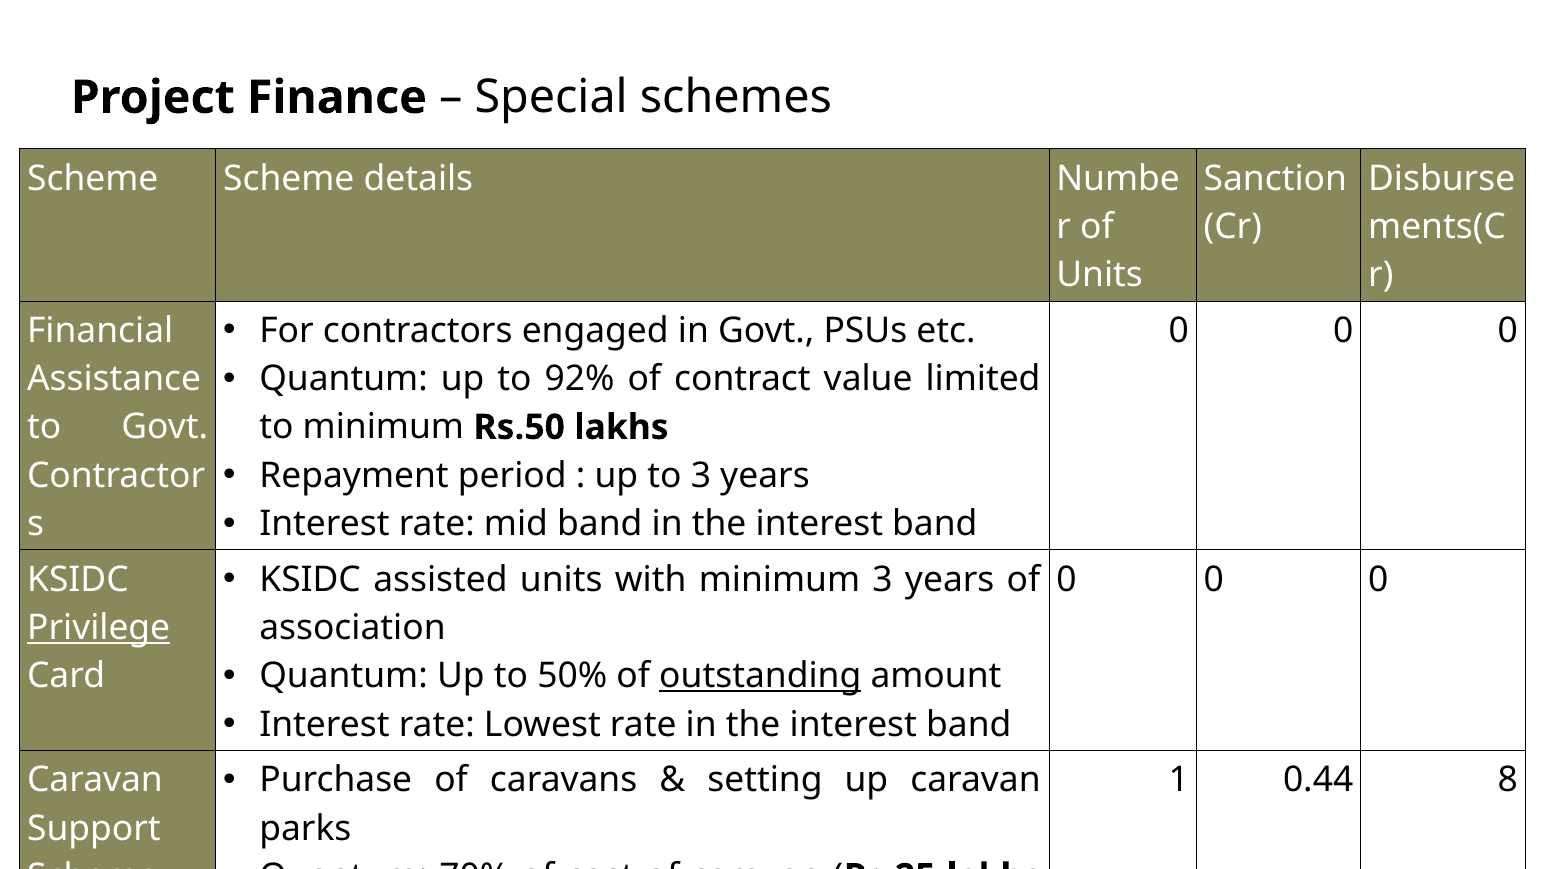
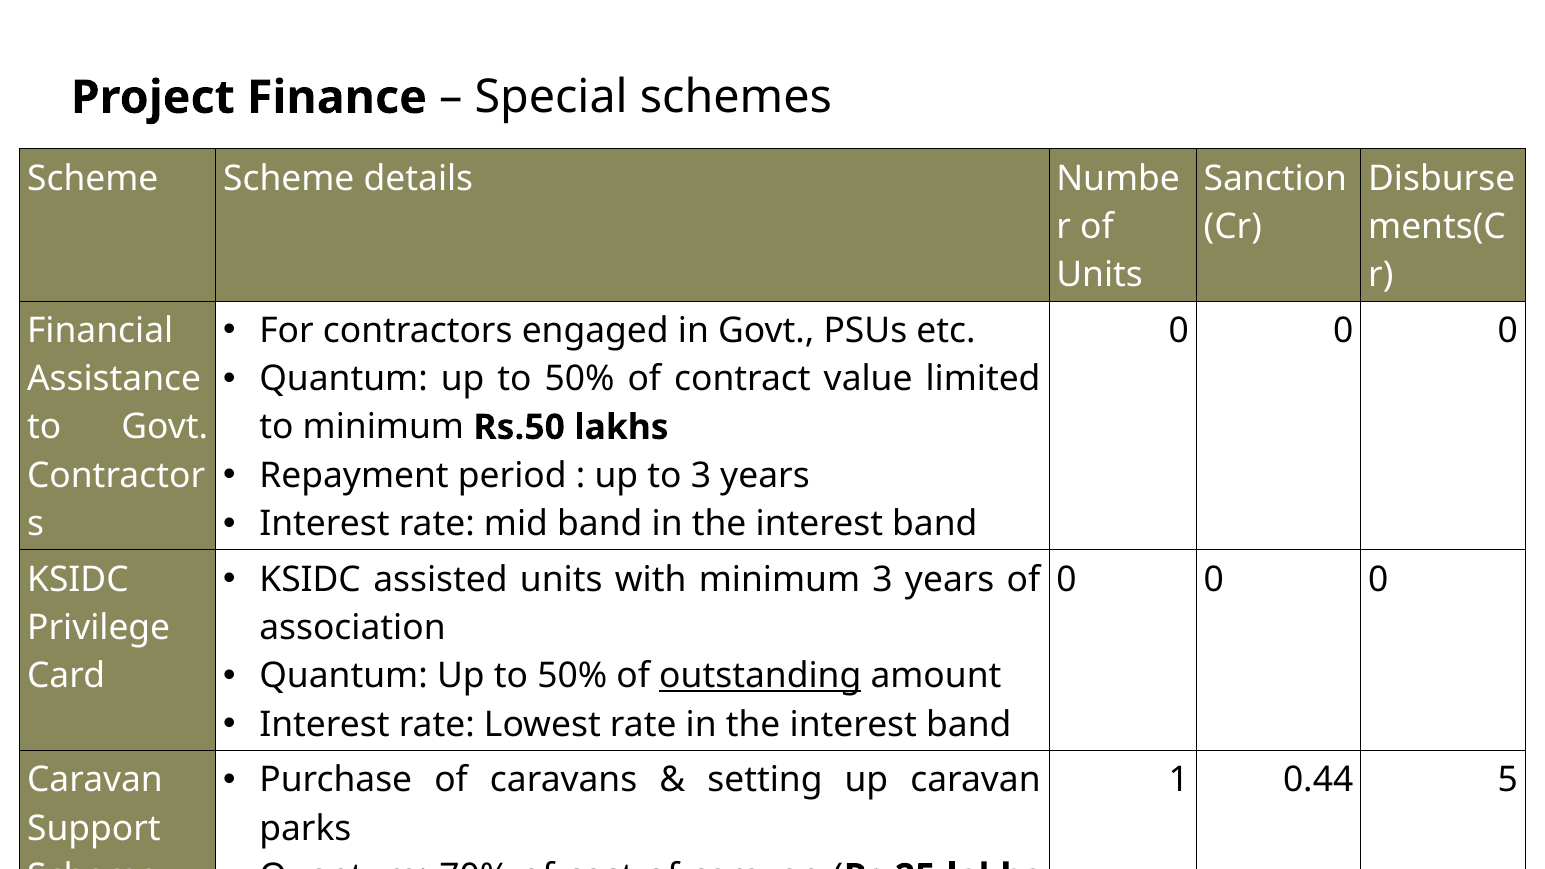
92%: 92% -> 50% (580, 379)
Privilege underline: present -> none (99, 628)
8: 8 -> 5 (1508, 780)
